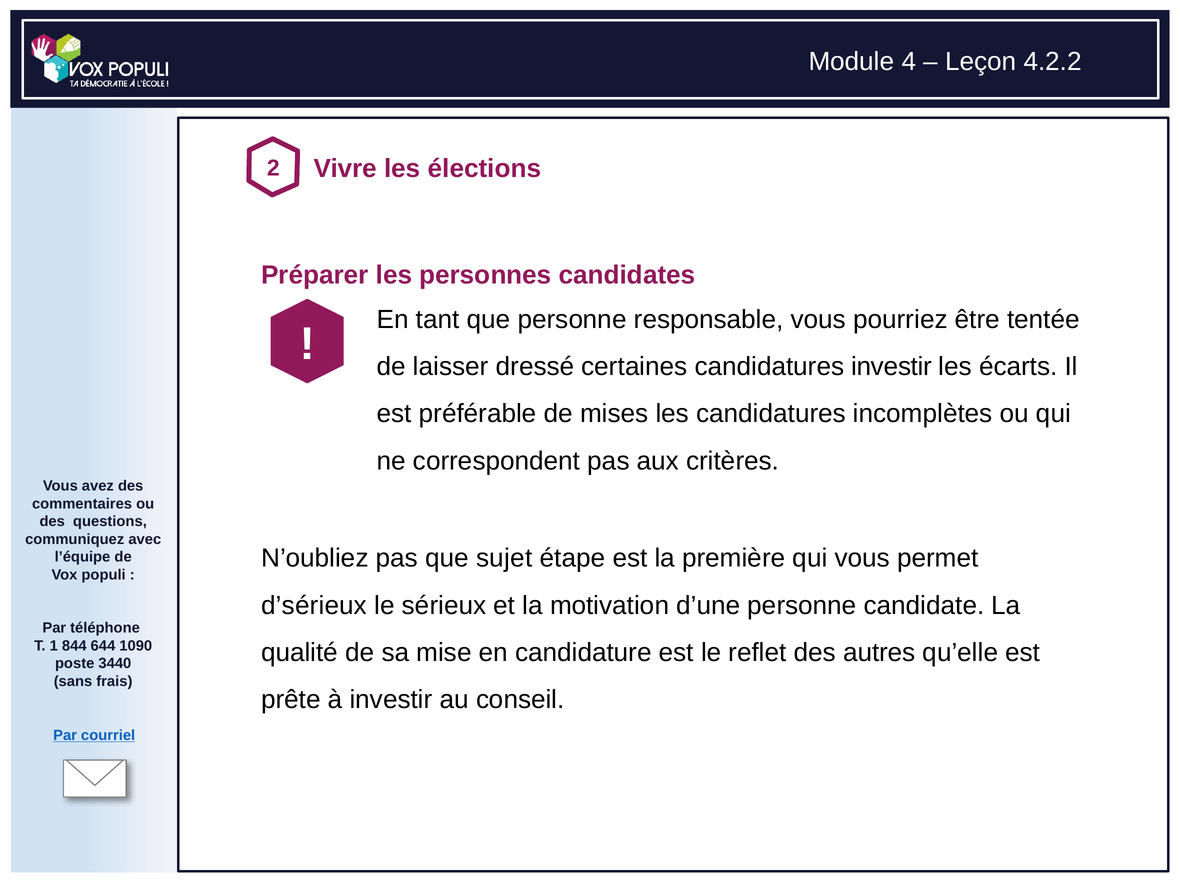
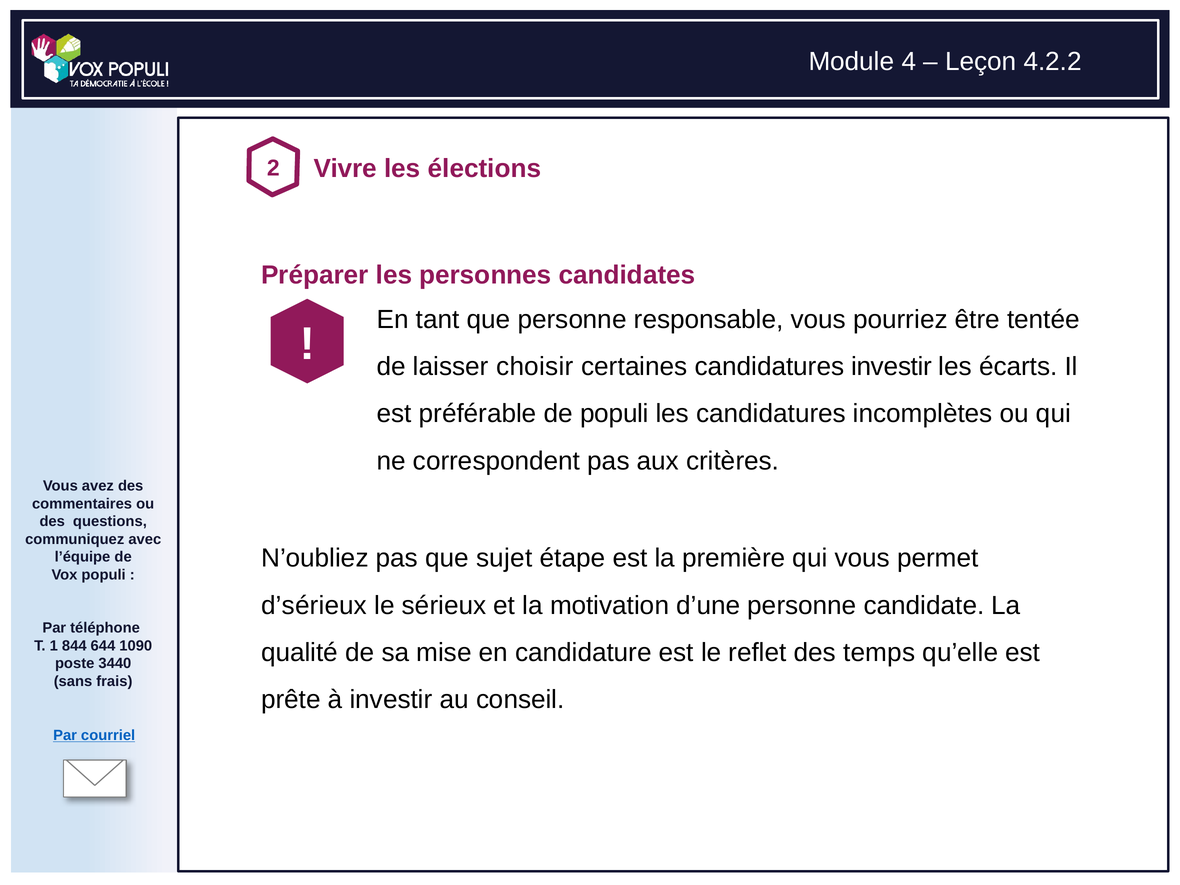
dressé: dressé -> choisir (535, 367)
de mises: mises -> populi (614, 414)
autres: autres -> temps (879, 653)
